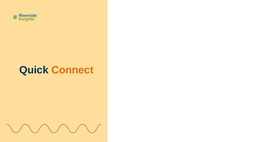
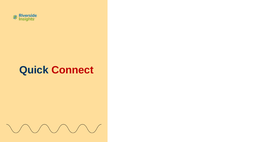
Connect colour: orange -> red (72, 70)
